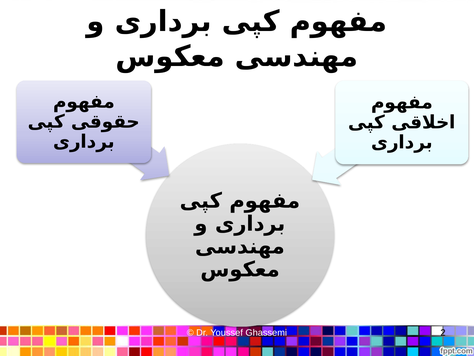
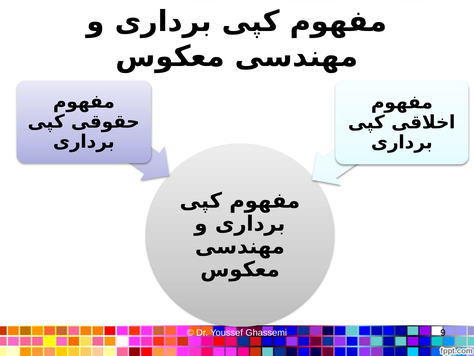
2: 2 -> 9 (443, 332)
